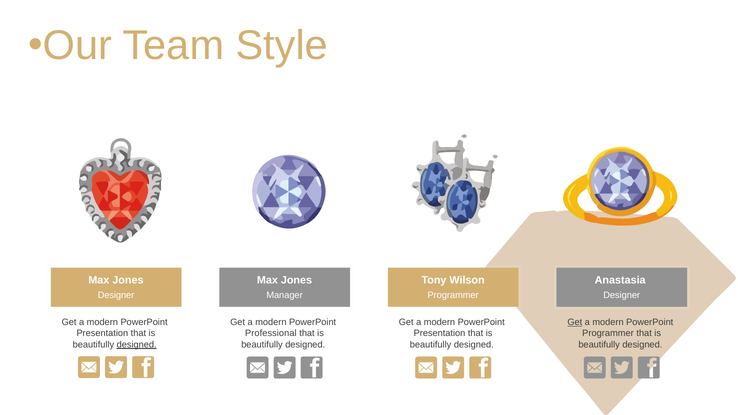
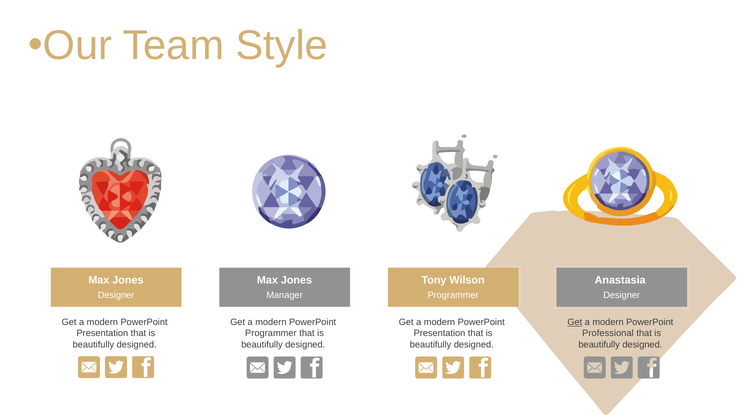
Professional: Professional -> Programmer (271, 334)
Programmer: Programmer -> Professional (608, 334)
designed underline: present -> none (137, 345)
